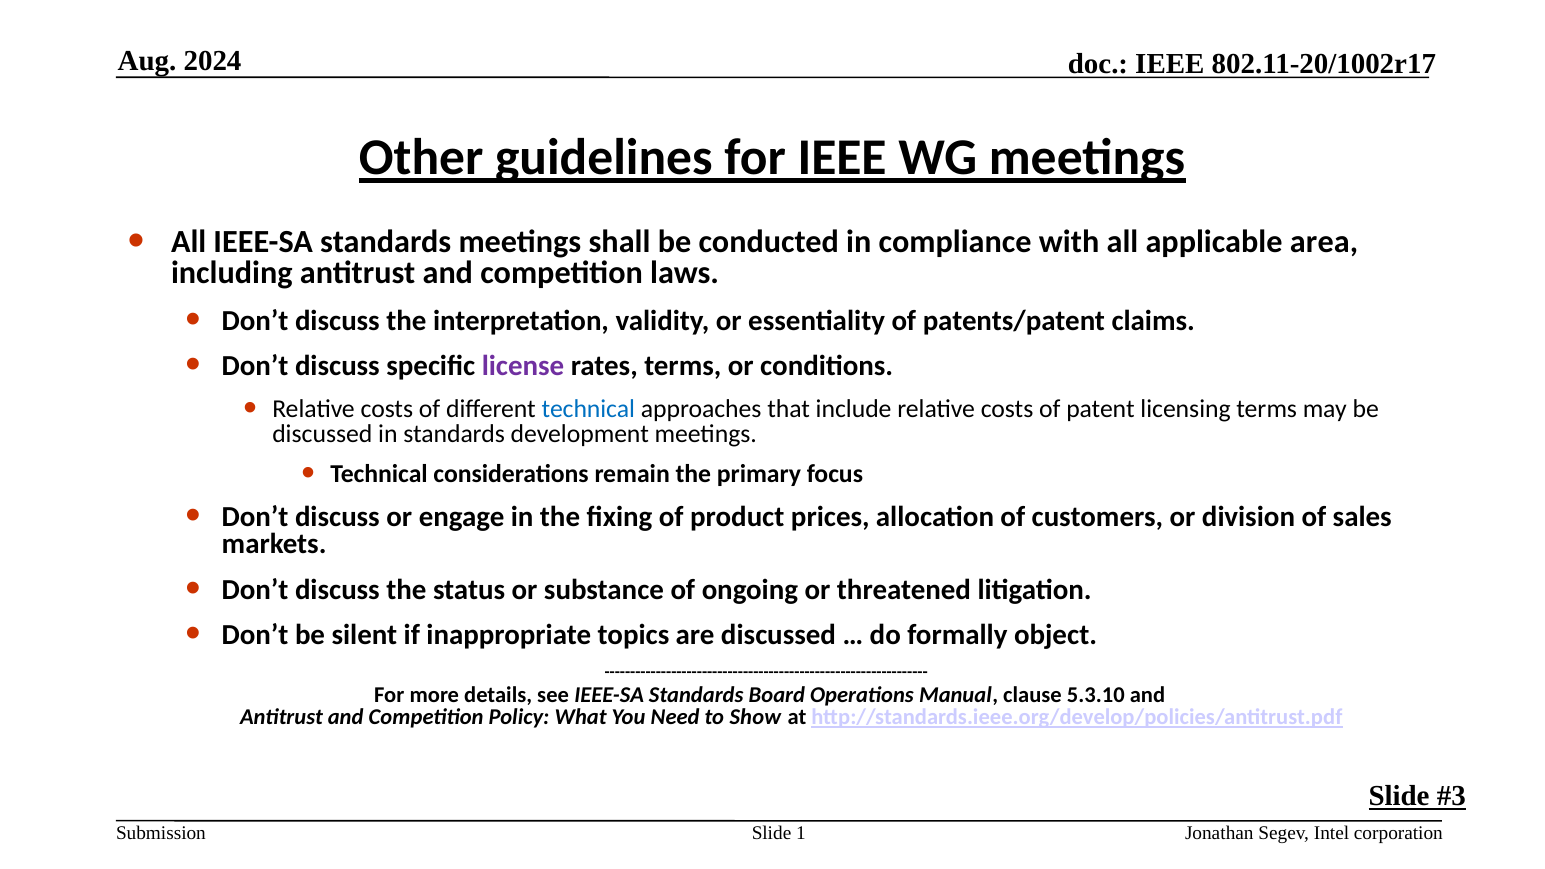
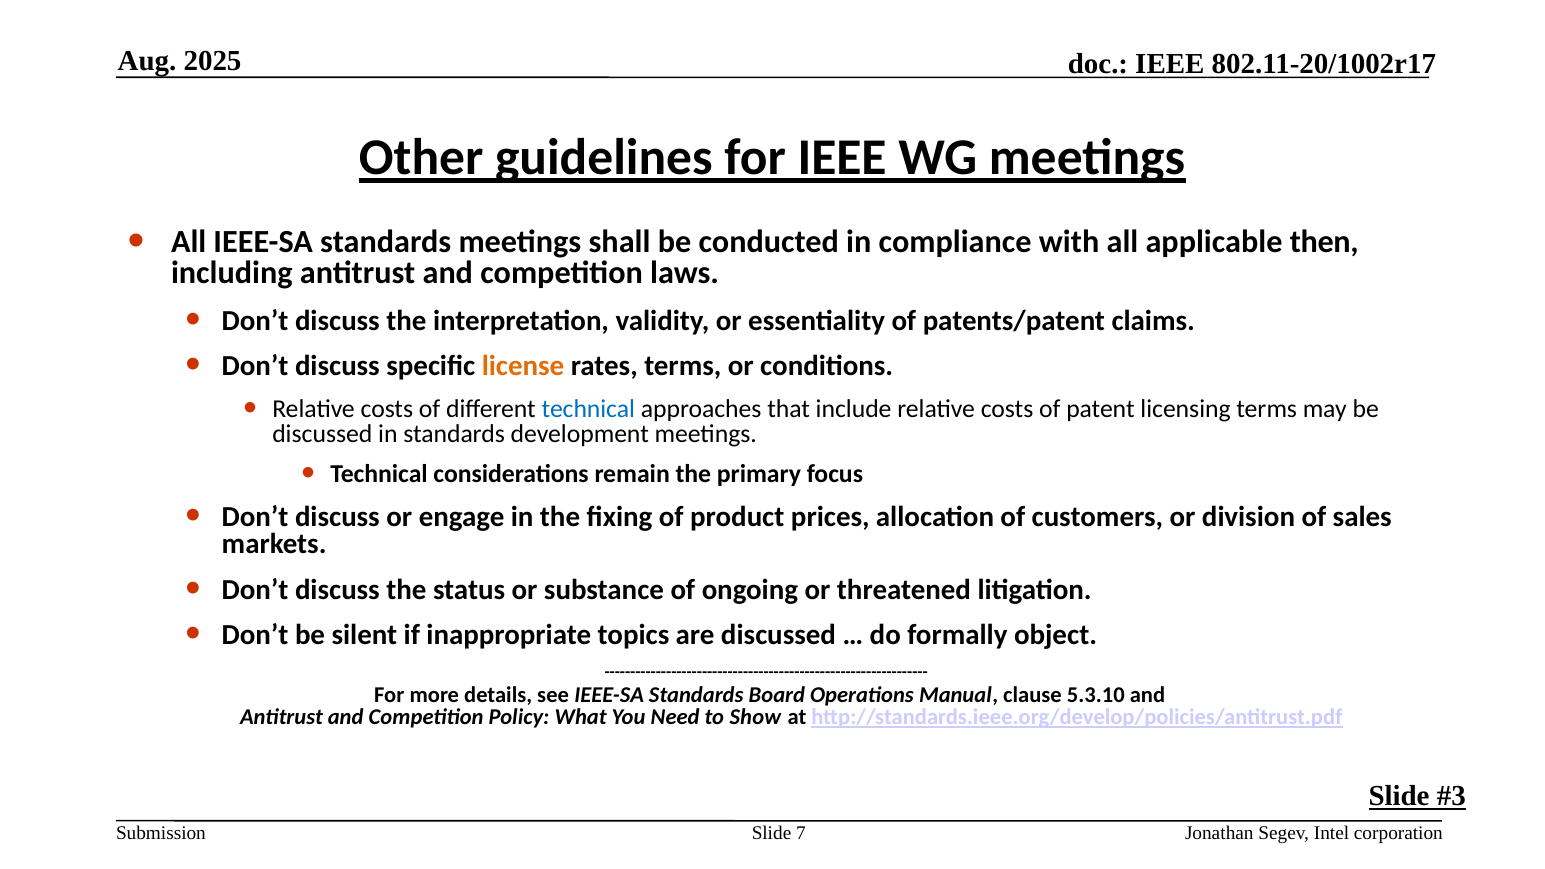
2024: 2024 -> 2025 (213, 61)
area: area -> then (1324, 242)
license colour: purple -> orange (523, 366)
1: 1 -> 7 (801, 833)
